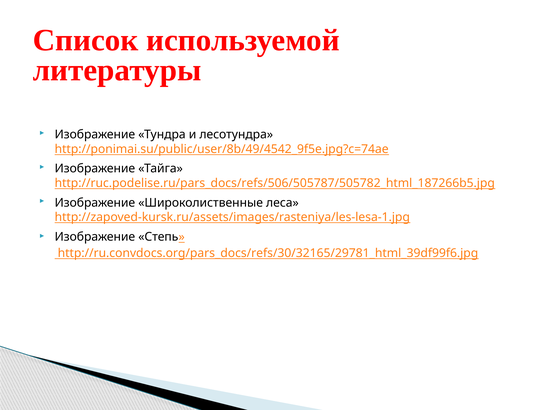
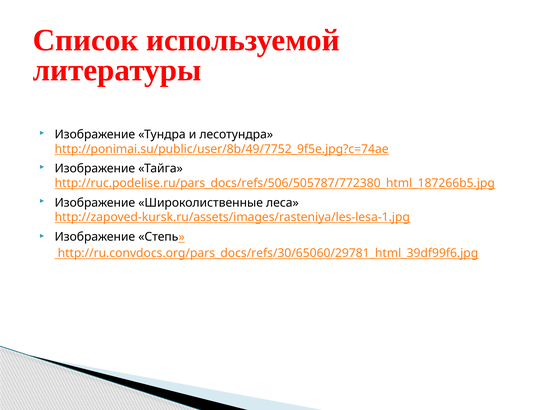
http://ponimai.su/public/user/8b/49/4542_9f5e.jpg?c=74ae: http://ponimai.su/public/user/8b/49/4542_9f5e.jpg?c=74ae -> http://ponimai.su/public/user/8b/49/7752_9f5e.jpg?c=74ae (222, 149)
http://ruc.podelise.ru/pars_docs/refs/506/505787/505782_html_187266b5.jpg: http://ruc.podelise.ru/pars_docs/refs/506/505787/505782_html_187266b5.jpg -> http://ruc.podelise.ru/pars_docs/refs/506/505787/772380_html_187266b5.jpg (275, 183)
http://ru.convdocs.org/pars_docs/refs/30/32165/29781_html_39df99f6.jpg: http://ru.convdocs.org/pars_docs/refs/30/32165/29781_html_39df99f6.jpg -> http://ru.convdocs.org/pars_docs/refs/30/65060/29781_html_39df99f6.jpg (268, 253)
